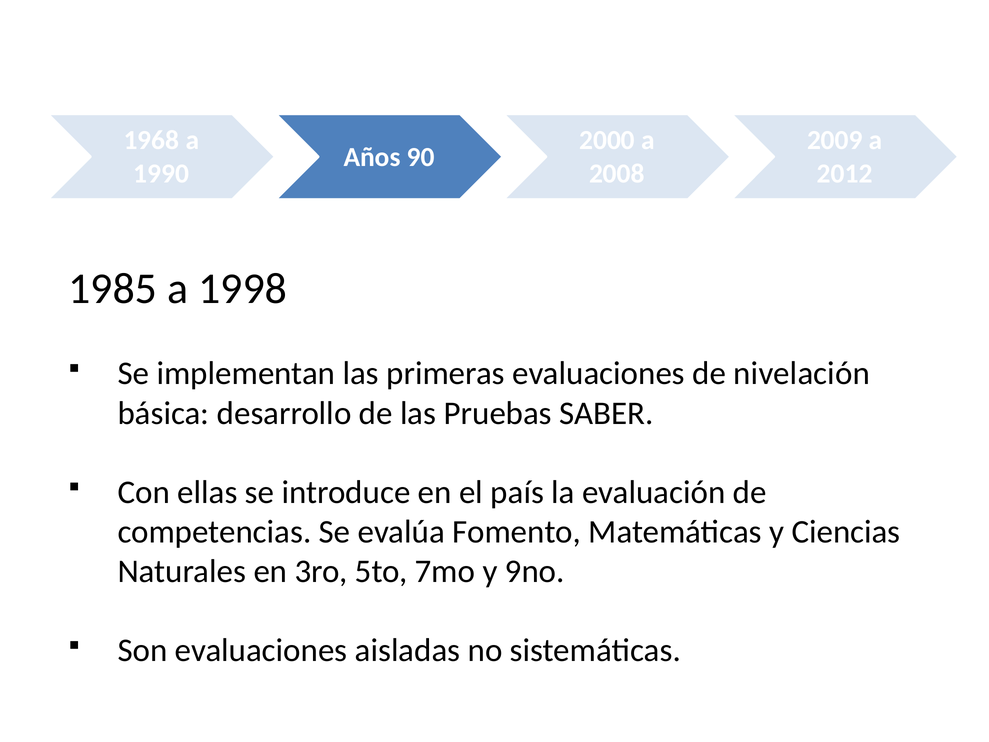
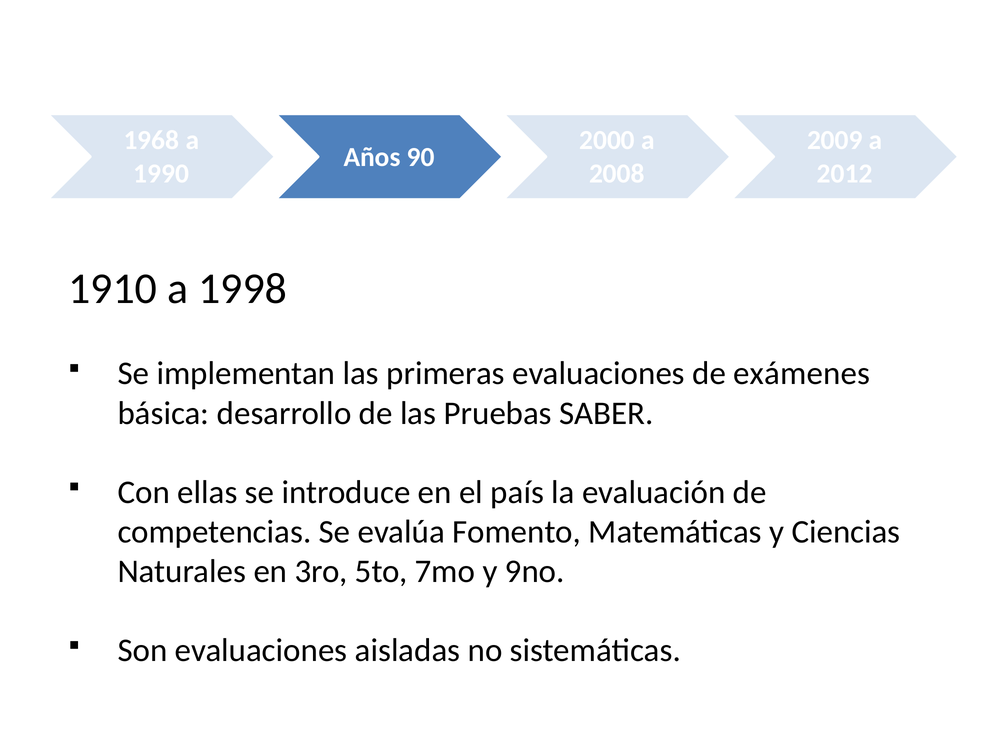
1985: 1985 -> 1910 (113, 288)
nivelación: nivelación -> exámenes (802, 373)
